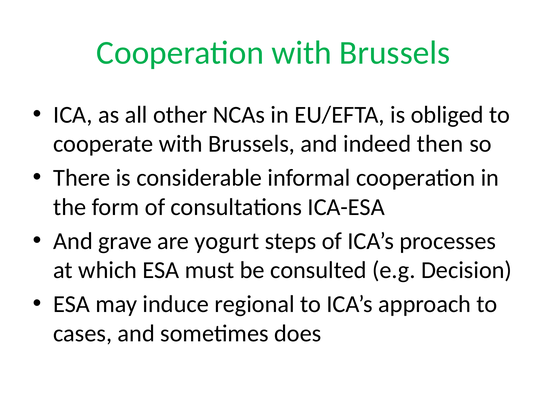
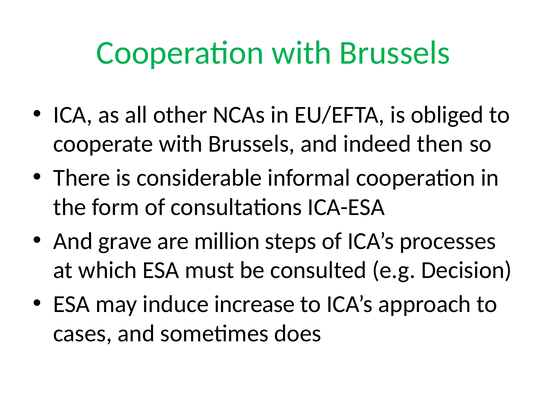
yogurt: yogurt -> million (227, 241)
regional: regional -> increase (255, 304)
